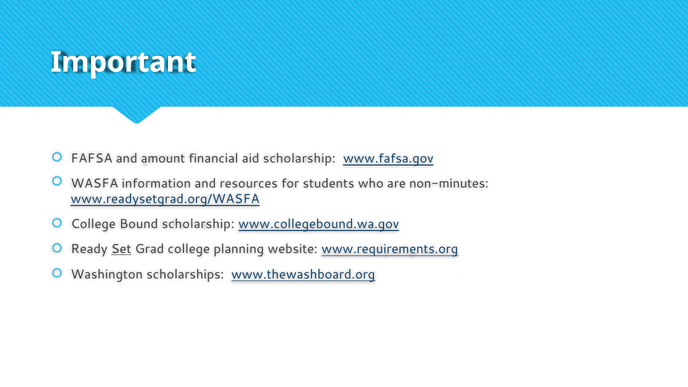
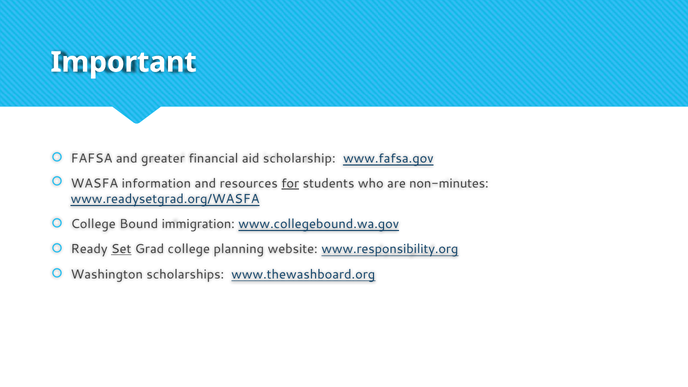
amount: amount -> greater (163, 158)
for underline: none -> present (290, 183)
Bound scholarship: scholarship -> immigration (198, 224)
www.requirements.org: www.requirements.org -> www.responsibility.org (390, 249)
